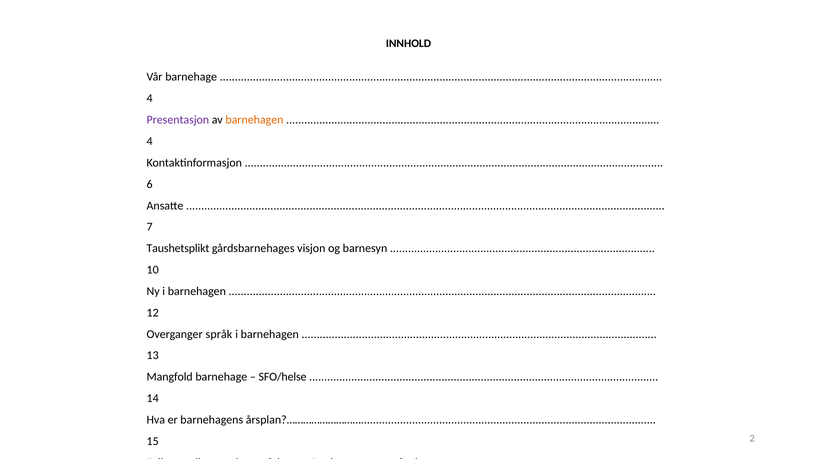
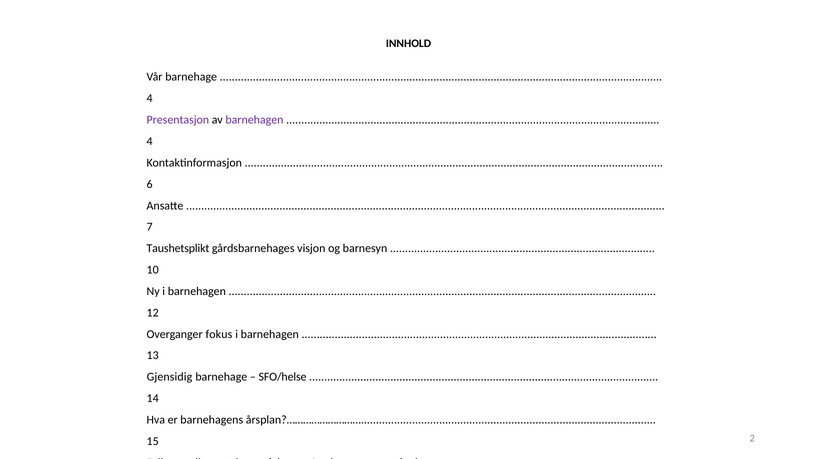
barnehagen colour: orange -> purple (254, 120)
Overganger språk: språk -> fokus (219, 334)
Mangfold: Mangfold -> Gjensidig (170, 377)
